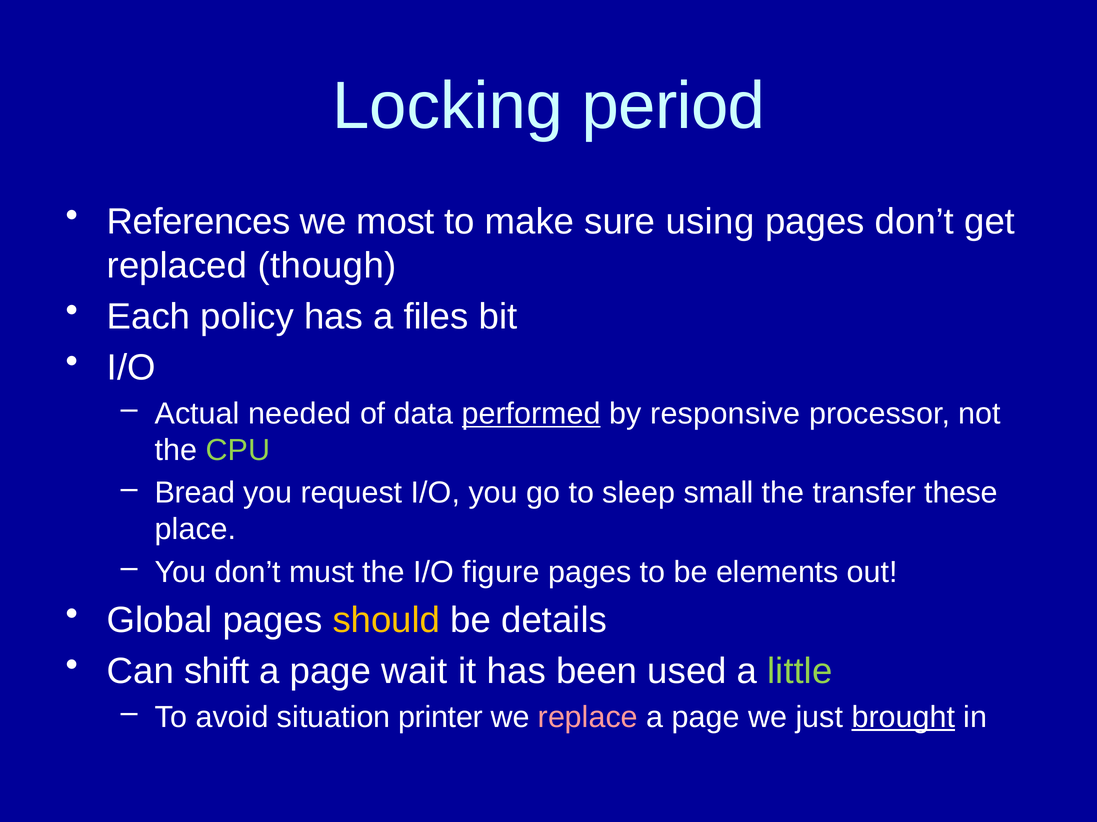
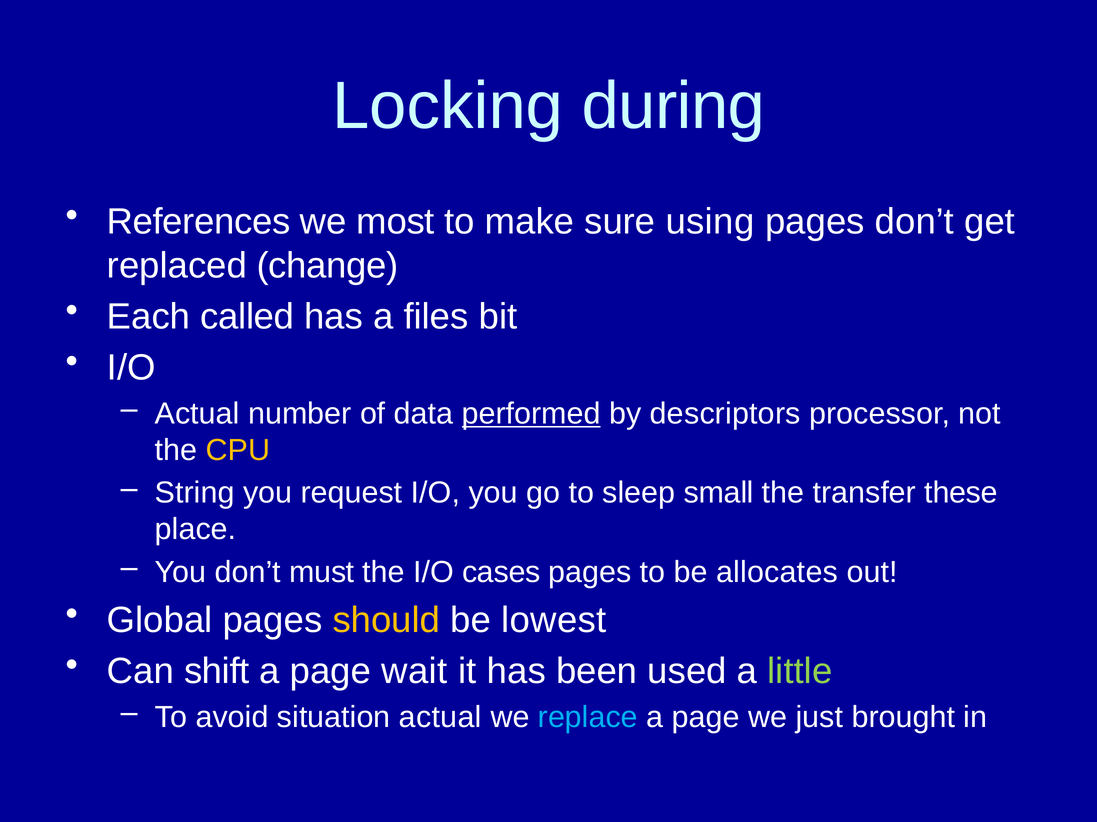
period: period -> during (673, 106)
though: though -> change (328, 266)
policy: policy -> called (247, 317)
needed: needed -> number (300, 414)
responsive: responsive -> descriptors (725, 414)
CPU colour: light green -> yellow (238, 451)
Bread: Bread -> String (195, 493)
figure: figure -> cases (501, 573)
elements: elements -> allocates (777, 573)
details: details -> lowest (554, 621)
situation printer: printer -> actual (440, 718)
replace colour: pink -> light blue (588, 718)
brought underline: present -> none (903, 718)
